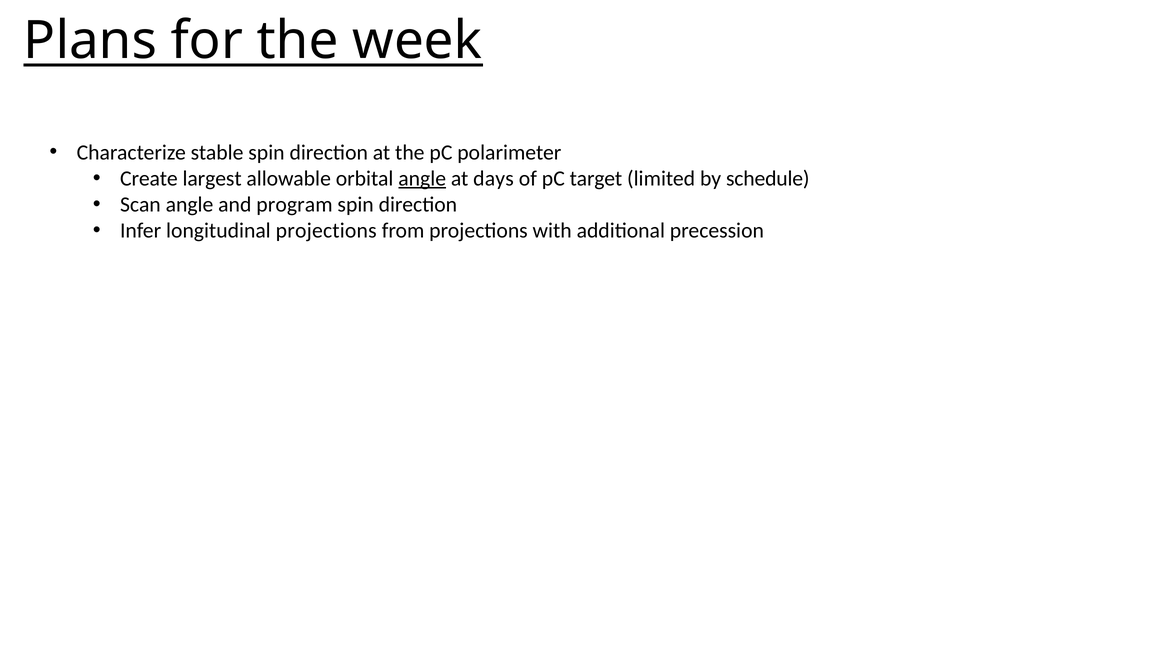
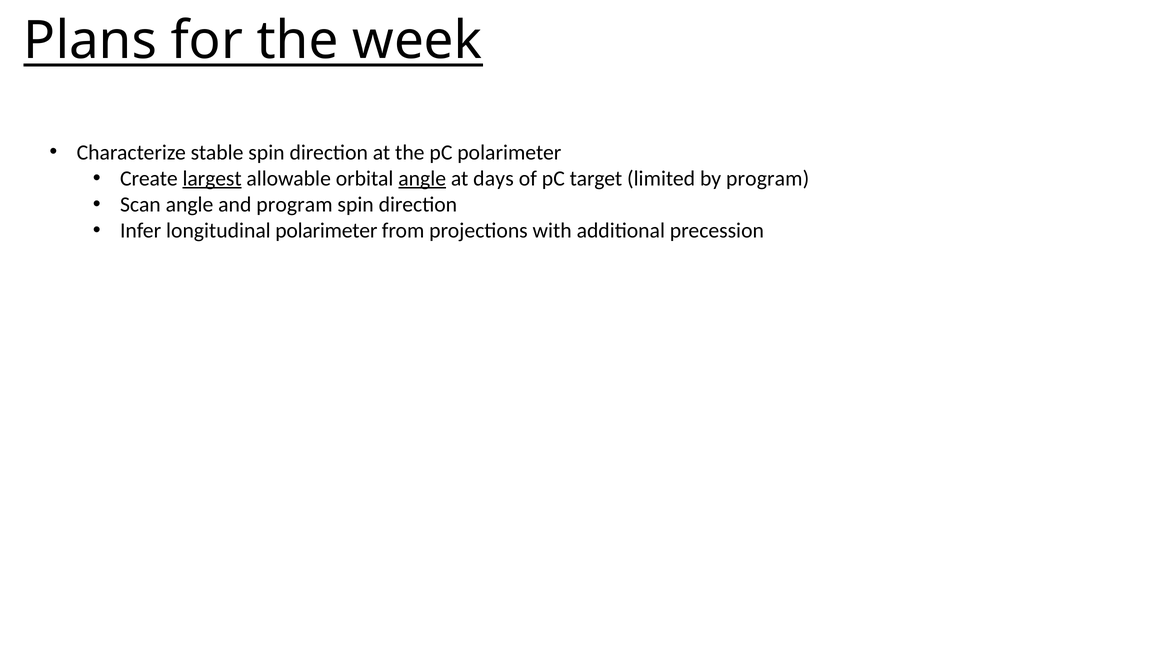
largest underline: none -> present (212, 178)
by schedule: schedule -> program (768, 178)
longitudinal projections: projections -> polarimeter (326, 231)
